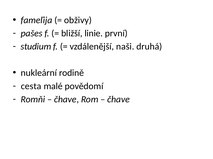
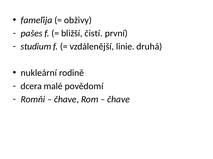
linie: linie -> čistí (94, 33)
naši: naši -> linie (125, 47)
cesta: cesta -> dcera (31, 86)
